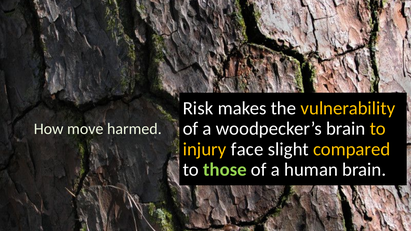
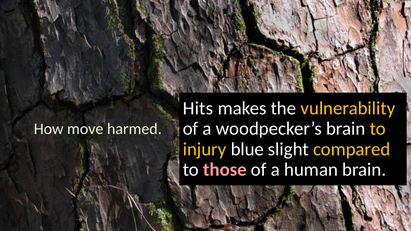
Risk: Risk -> Hits (198, 108)
face: face -> blue (247, 149)
those colour: light green -> pink (225, 170)
